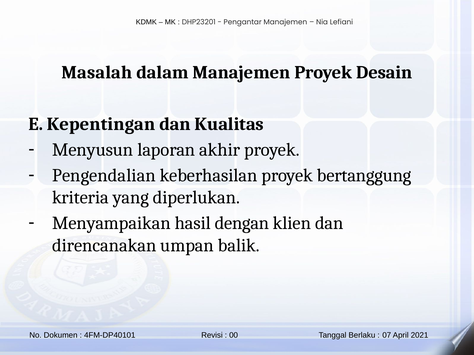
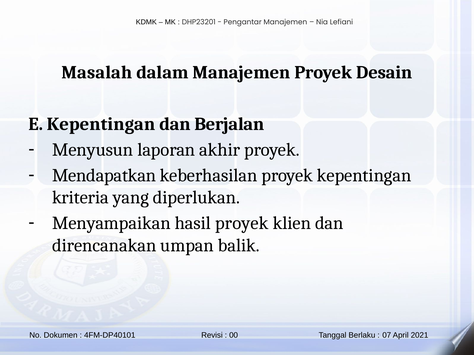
Kualitas: Kualitas -> Berjalan (229, 124)
Pengendalian: Pengendalian -> Mendapatkan (104, 176)
proyek bertanggung: bertanggung -> kepentingan (364, 176)
hasil dengan: dengan -> proyek (242, 224)
